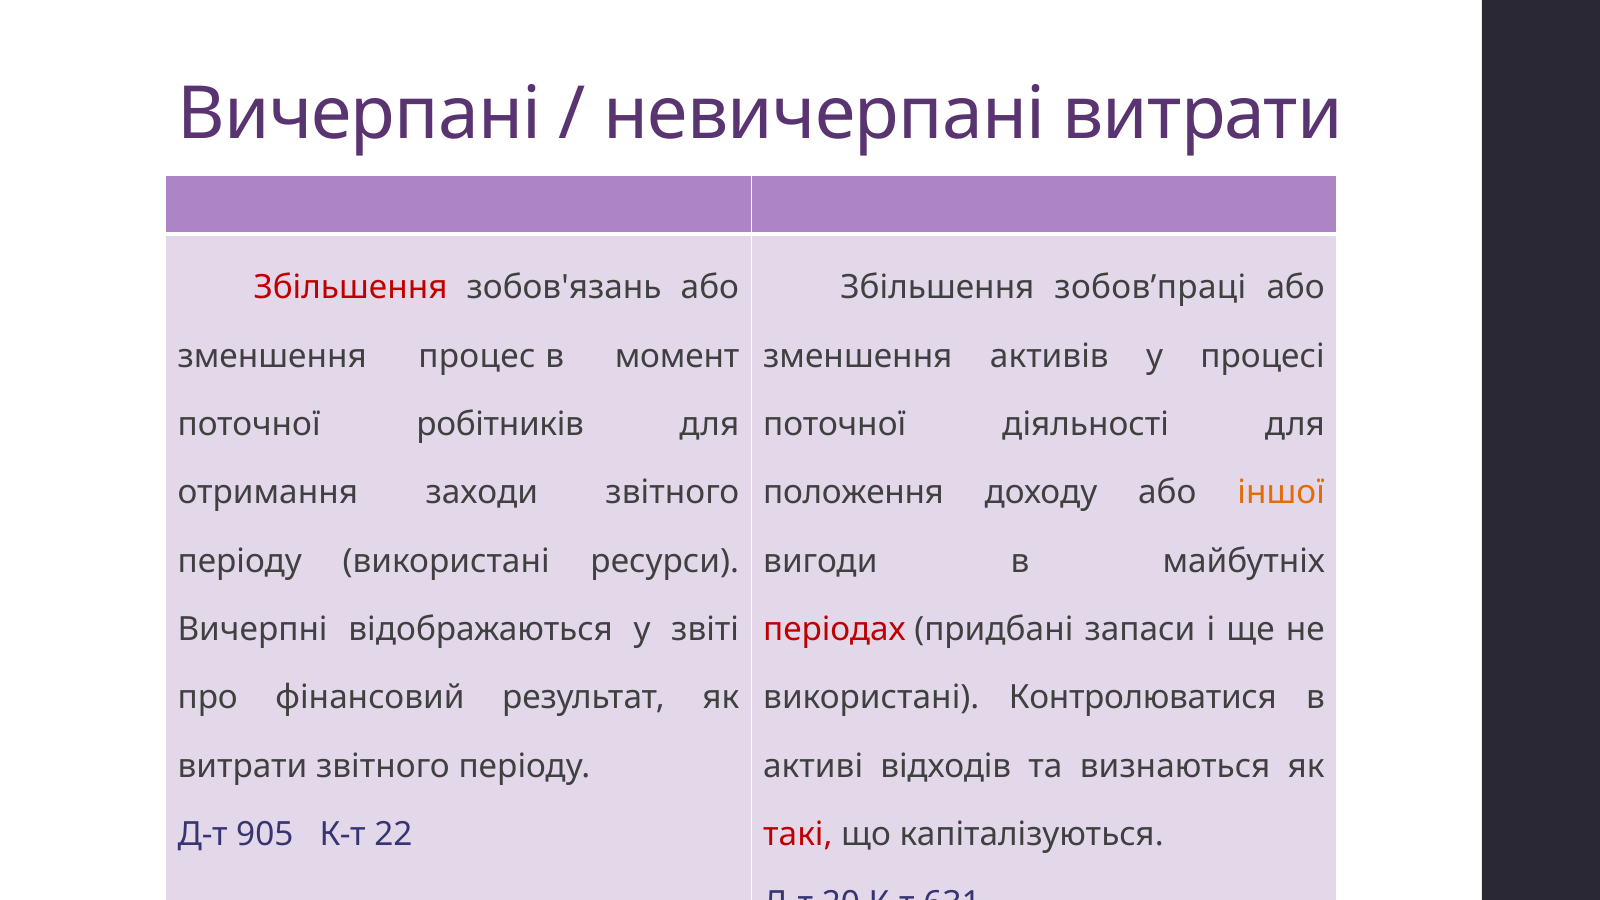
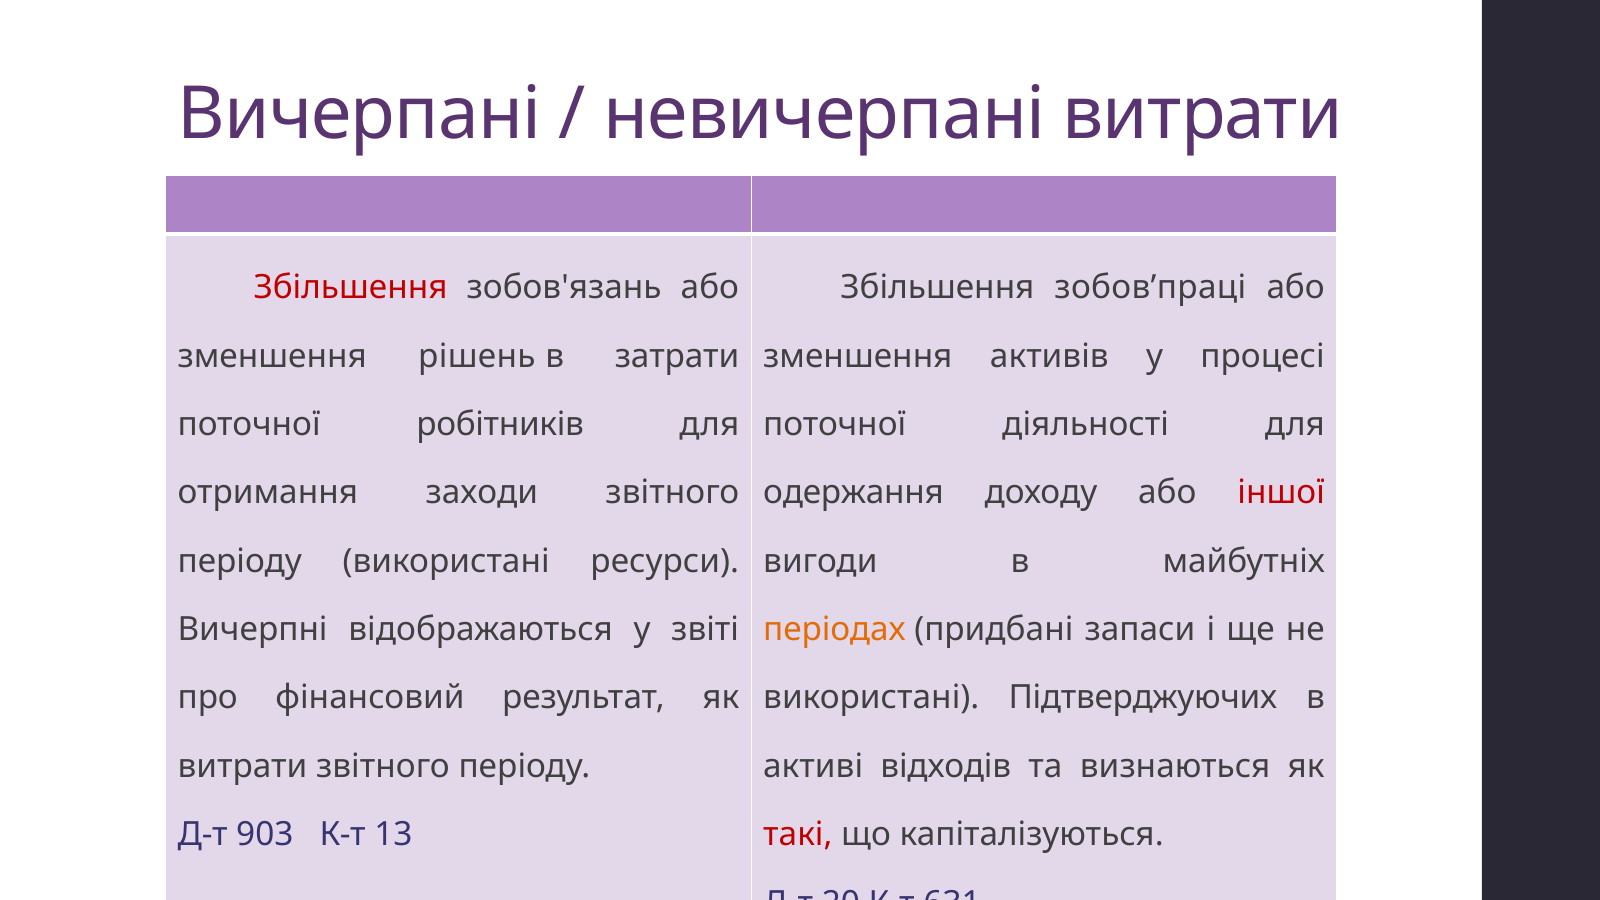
процес: процес -> рішень (477, 356)
момент: момент -> затрати (677, 356)
положення: положення -> одержання (854, 493)
іншої colour: orange -> red (1281, 493)
періодах colour: red -> orange (834, 630)
Контролюватися: Контролюватися -> Підтверджуючих (1143, 698)
905: 905 -> 903 (265, 835)
22: 22 -> 13 (393, 835)
